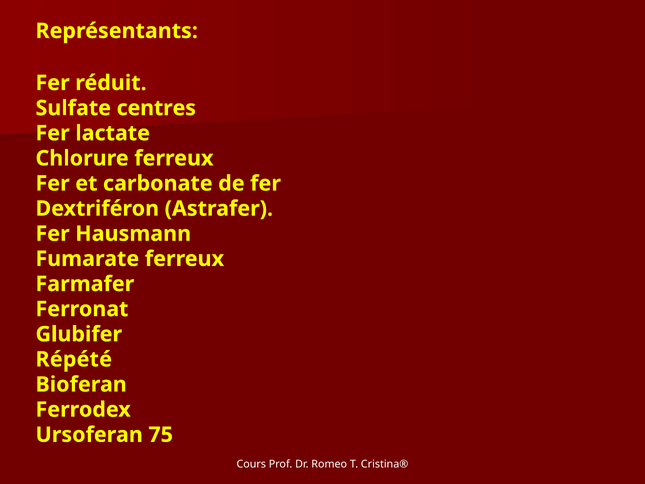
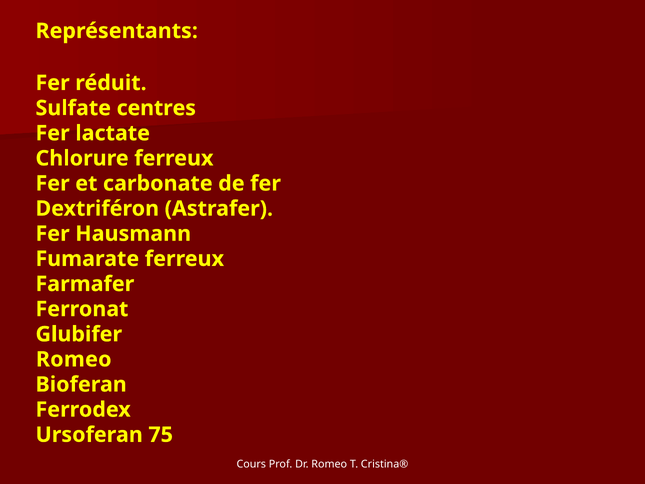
Répété: Répété -> Romeo (74, 359)
